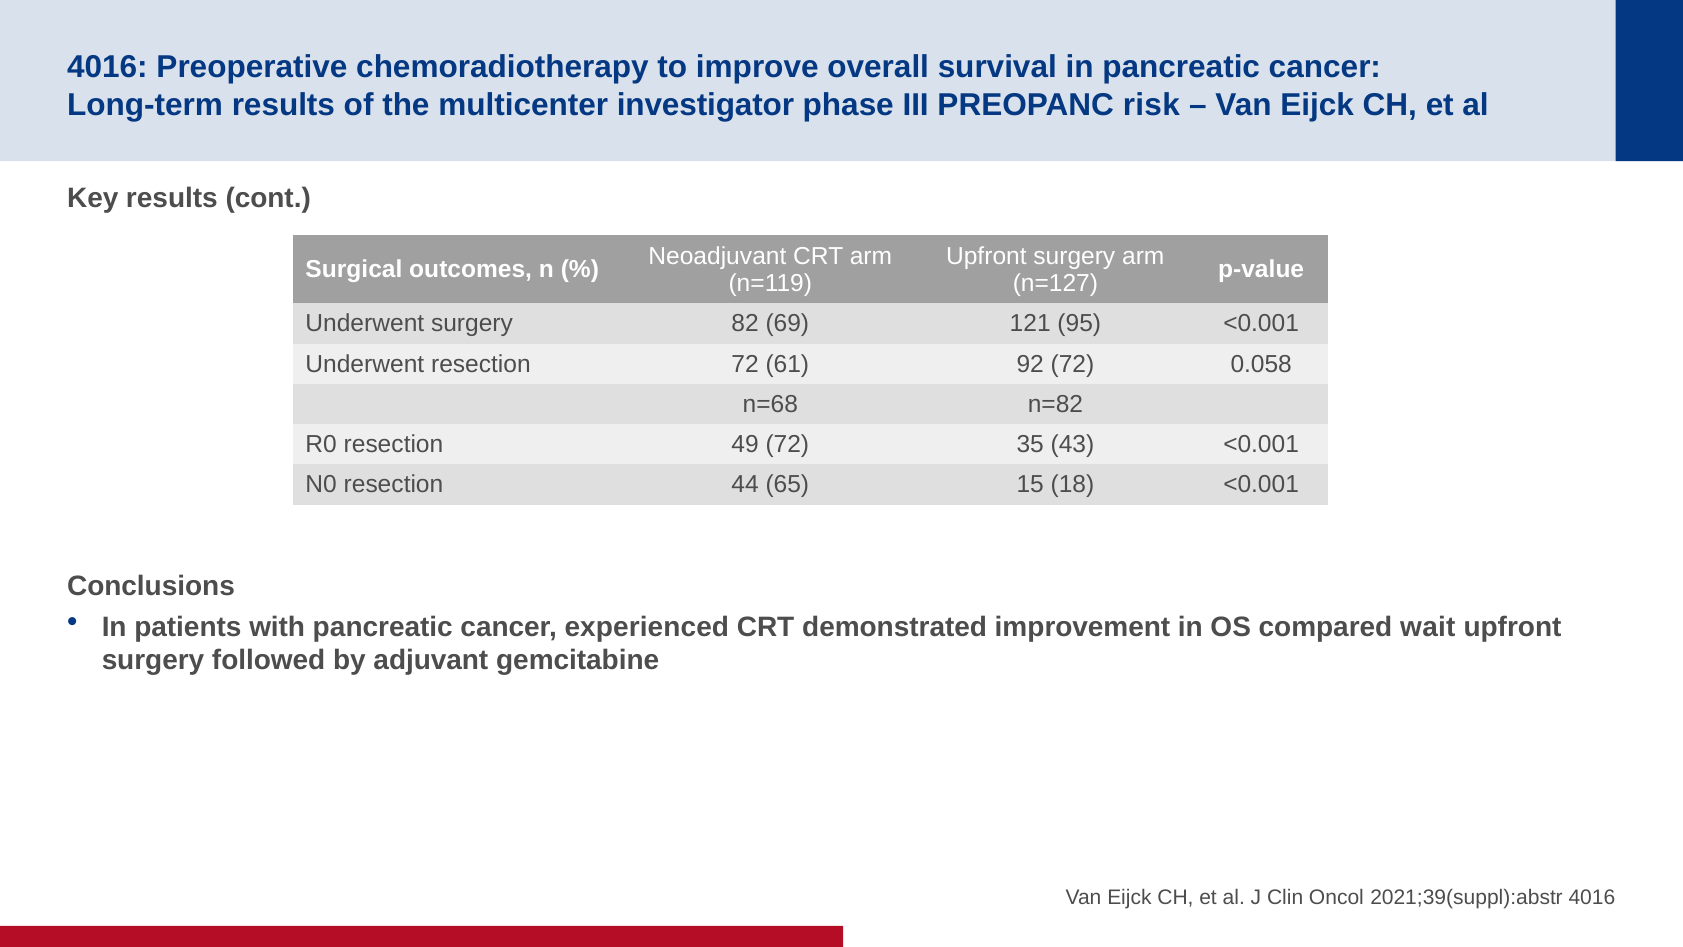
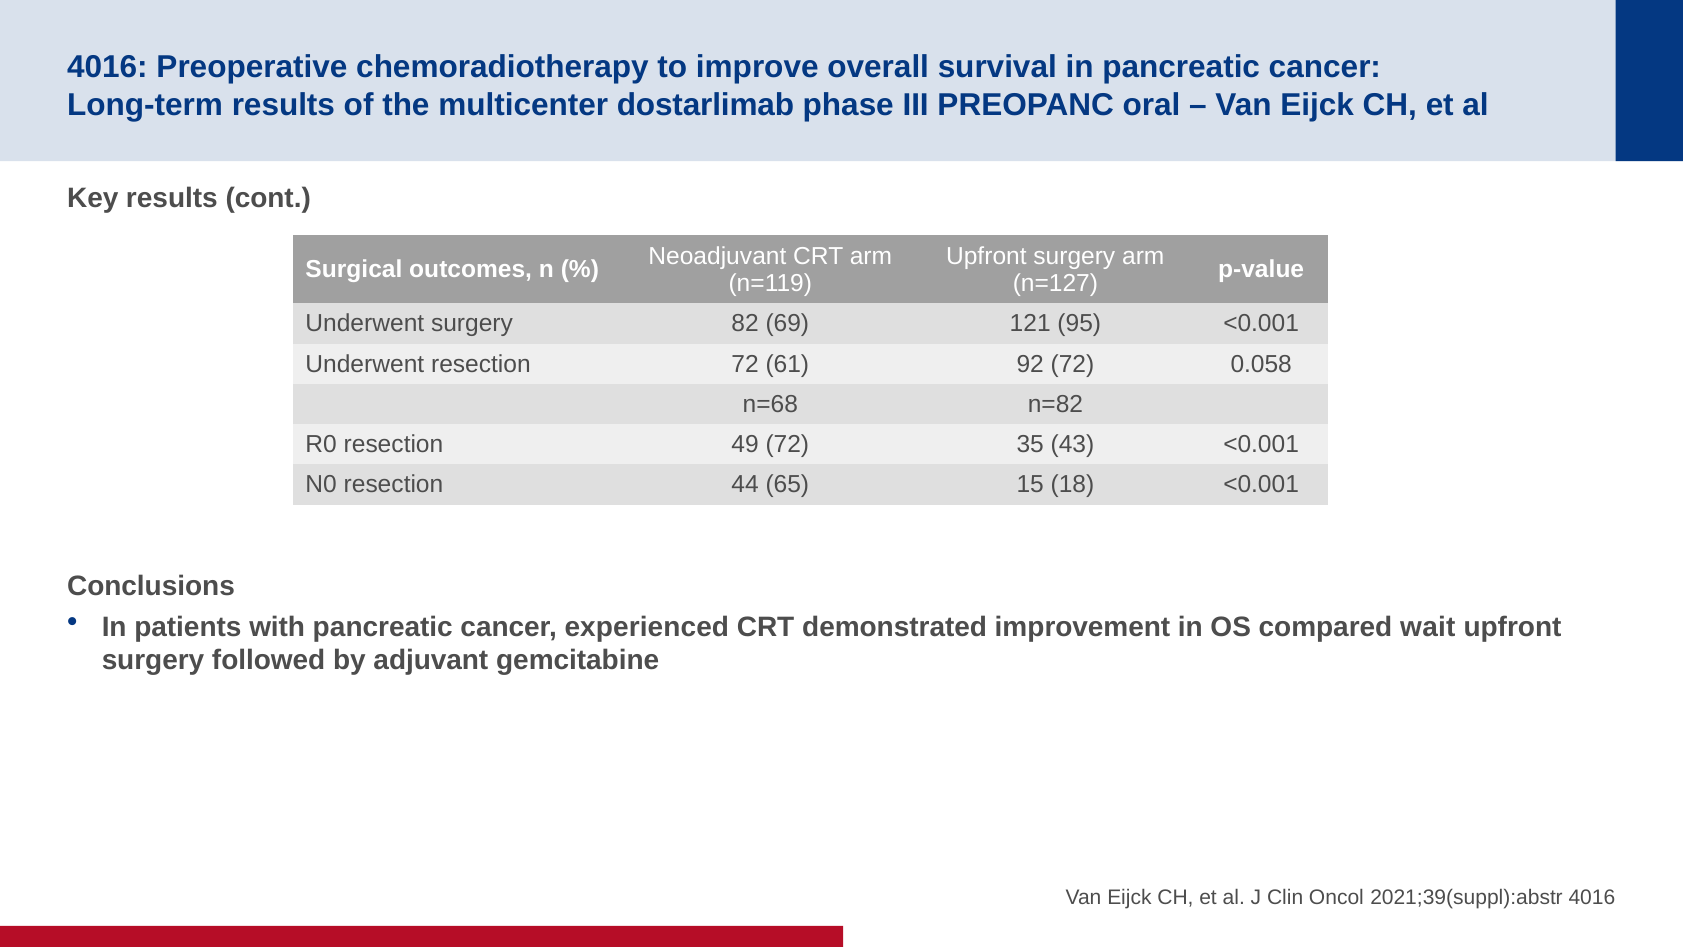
investigator: investigator -> dostarlimab (705, 105)
risk: risk -> oral (1152, 105)
